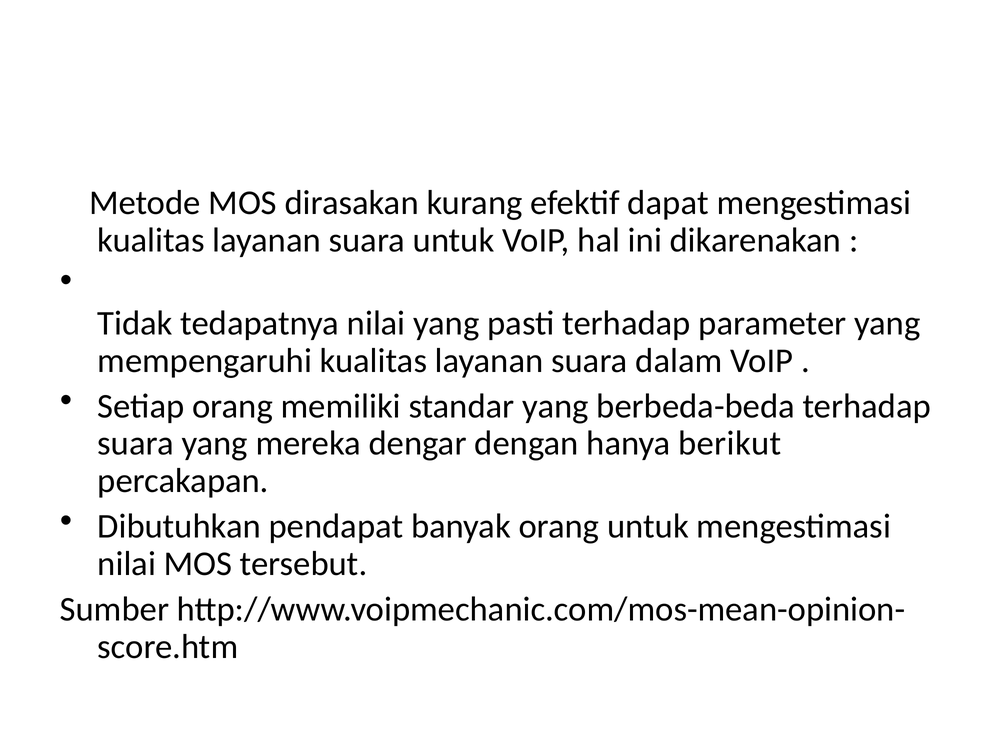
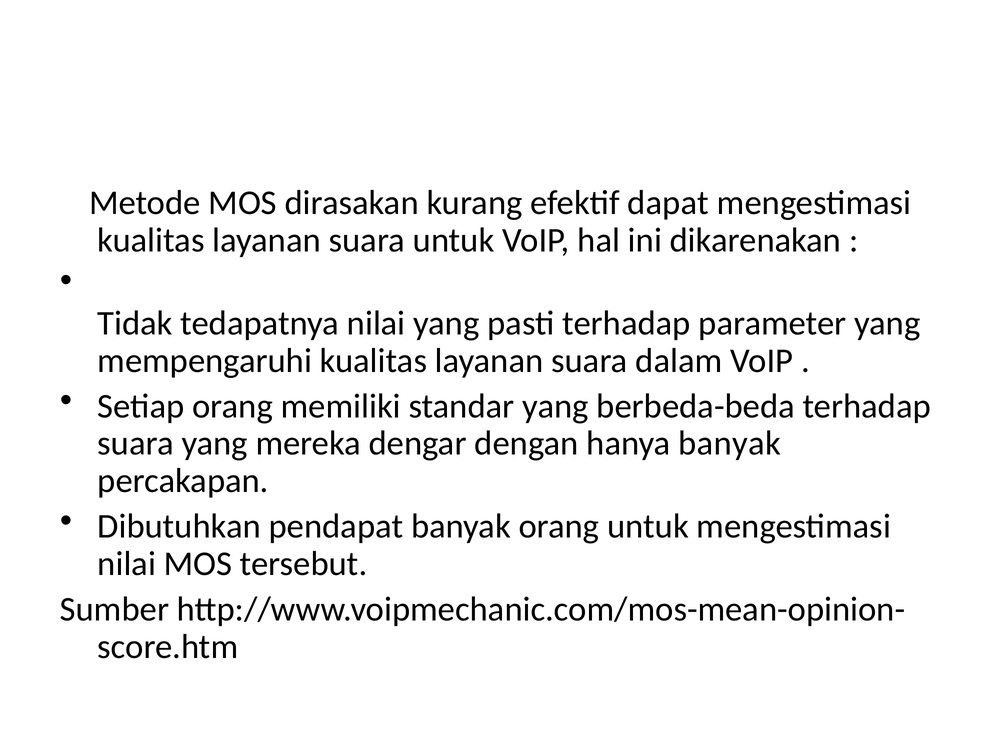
hanya berikut: berikut -> banyak (730, 444)
